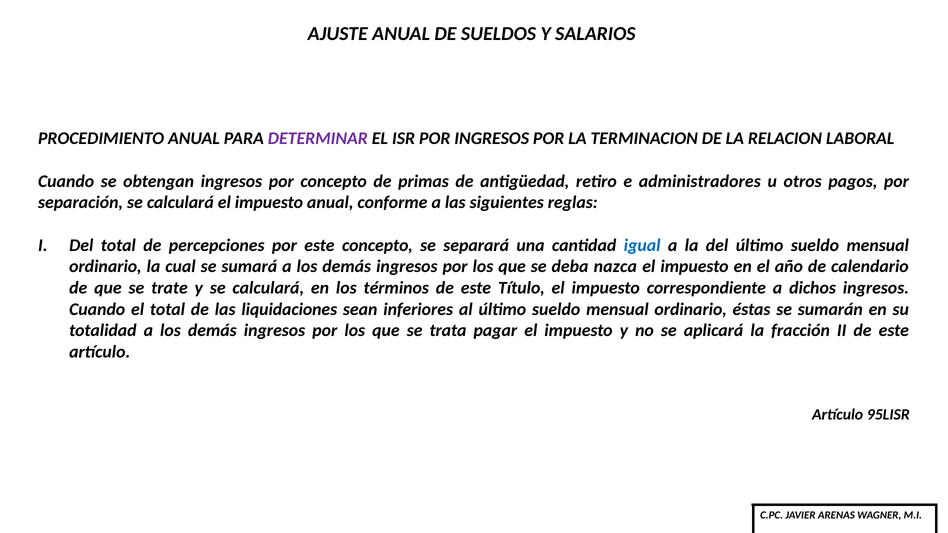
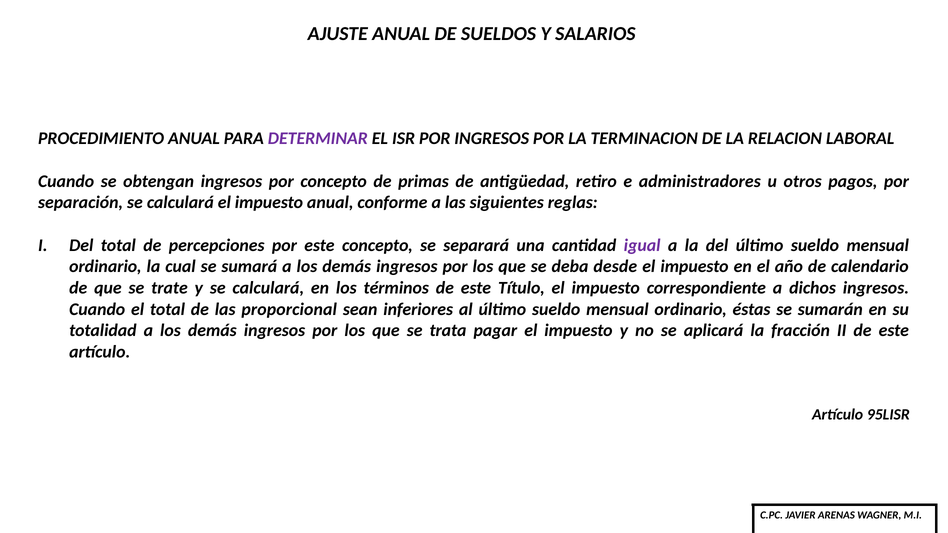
igual colour: blue -> purple (642, 245)
nazca: nazca -> desde (615, 267)
liquidaciones: liquidaciones -> proporcional (289, 309)
